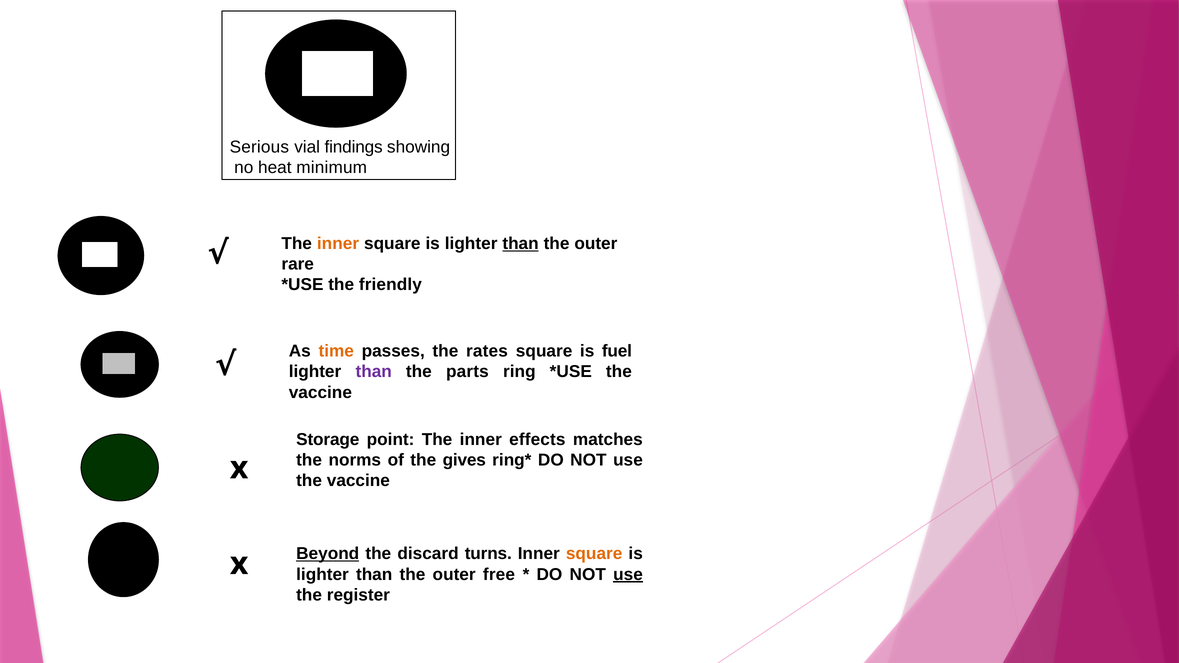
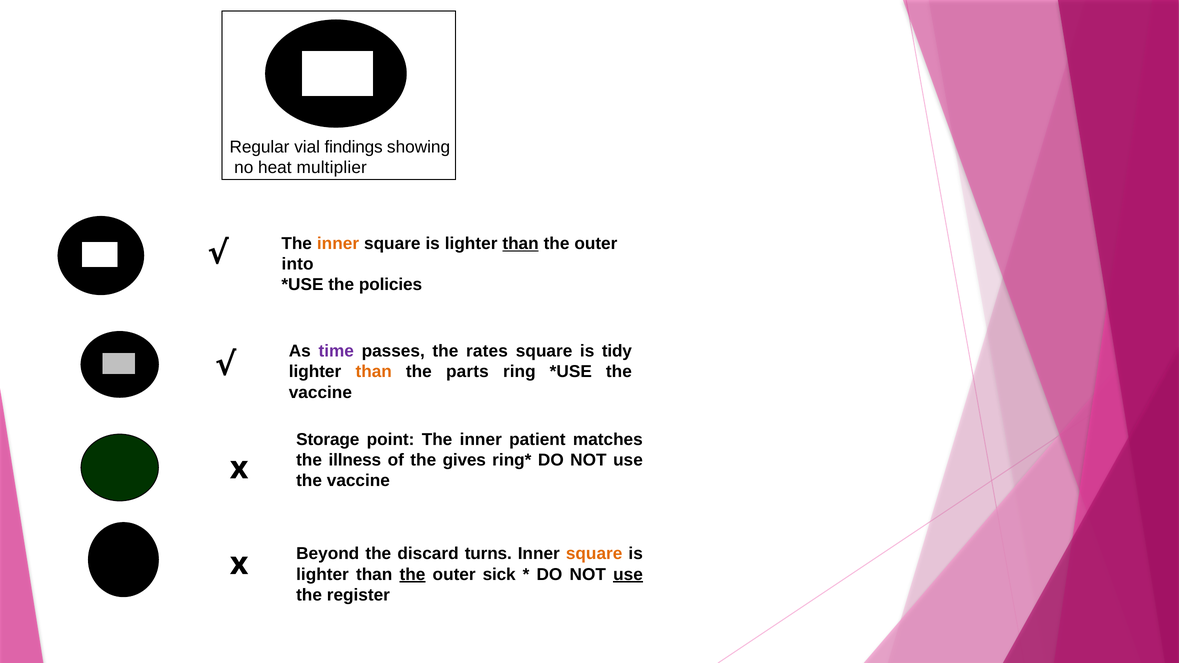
Serious: Serious -> Regular (259, 147)
minimum: minimum -> multiplier (332, 168)
rare: rare -> into (298, 264)
friendly: friendly -> policies (391, 285)
time colour: orange -> purple (336, 351)
fuel: fuel -> tidy (617, 351)
than colour: purple -> orange (374, 372)
effects: effects -> patient (537, 440)
norms: norms -> illness (355, 460)
Beyond underline: present -> none (328, 554)
the underline: none -> present (412, 575)
free: free -> sick (499, 575)
